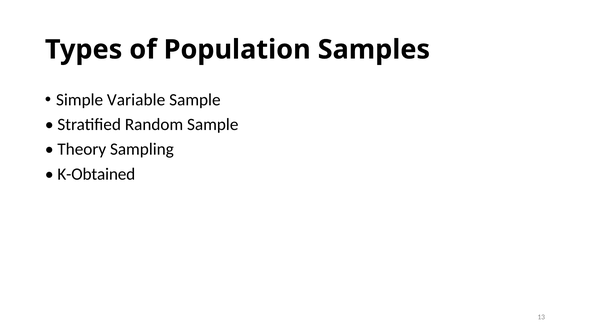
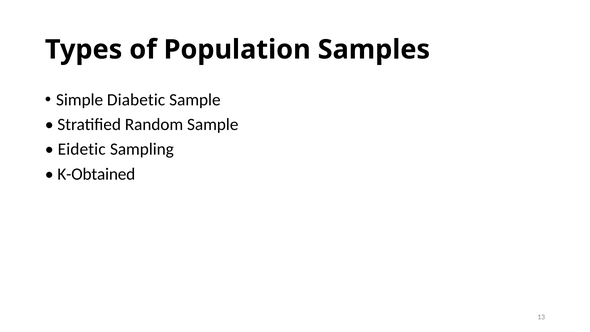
Variable: Variable -> Diabetic (136, 100)
Theory: Theory -> Eidetic (82, 149)
